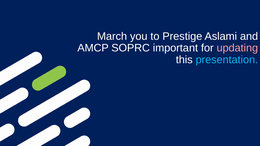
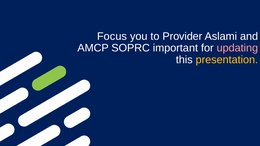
March: March -> Focus (112, 36)
Prestige: Prestige -> Provider (182, 36)
presentation colour: light blue -> yellow (227, 60)
